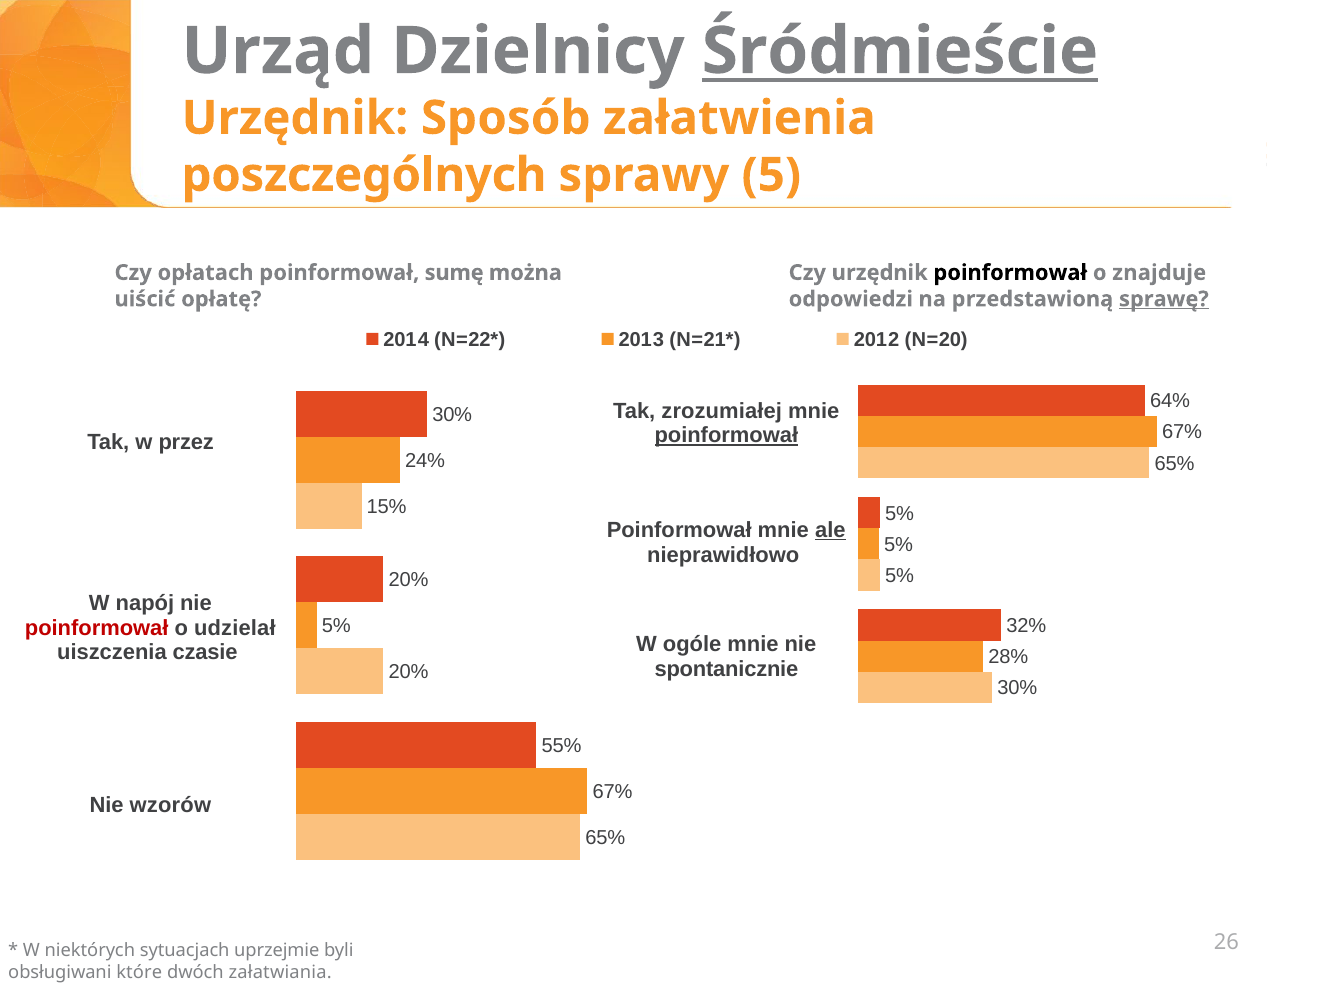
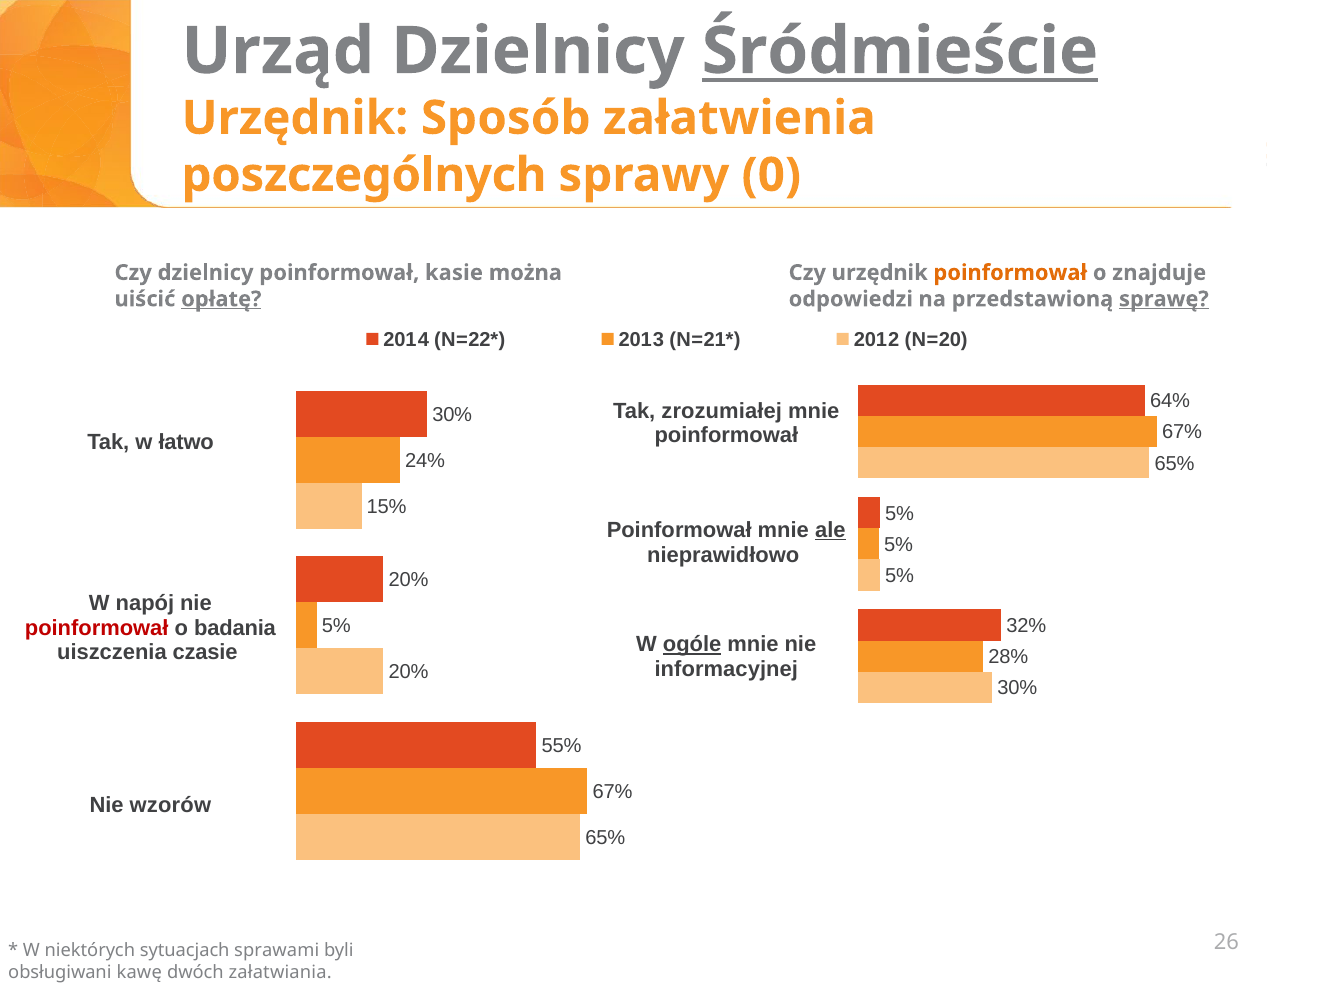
5: 5 -> 0 (771, 175)
Czy opłatach: opłatach -> dzielnicy (206, 273)
sumę: sumę -> kasie (454, 273)
poinformował colour: black -> orange (1010, 273)
opłatę underline: none -> present (221, 299)
poinformował underline: present -> none (726, 435)
przez: przez -> łatwo (186, 443)
udzielał: udzielał -> badania (235, 628)
ogóle underline: none -> present (692, 644)
spontanicznie: spontanicznie -> informacyjnej (726, 669)
uprzejmie: uprzejmie -> sprawami (277, 950)
które: które -> kawę (139, 972)
